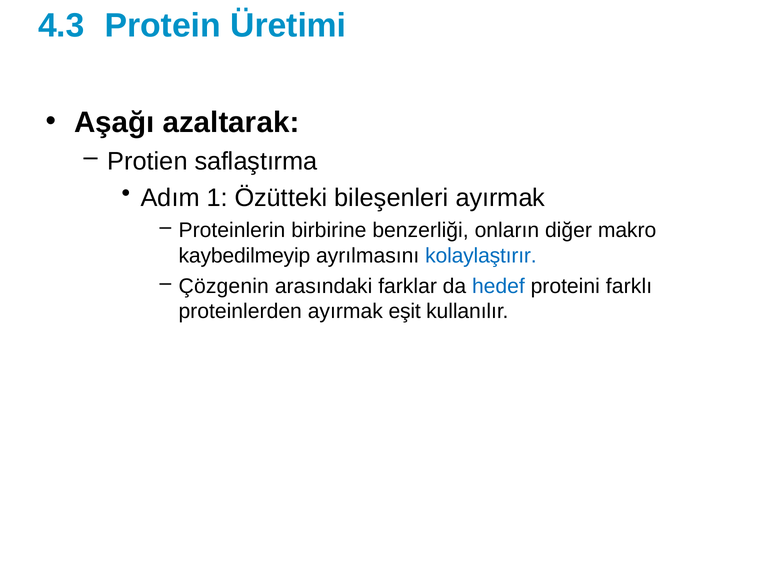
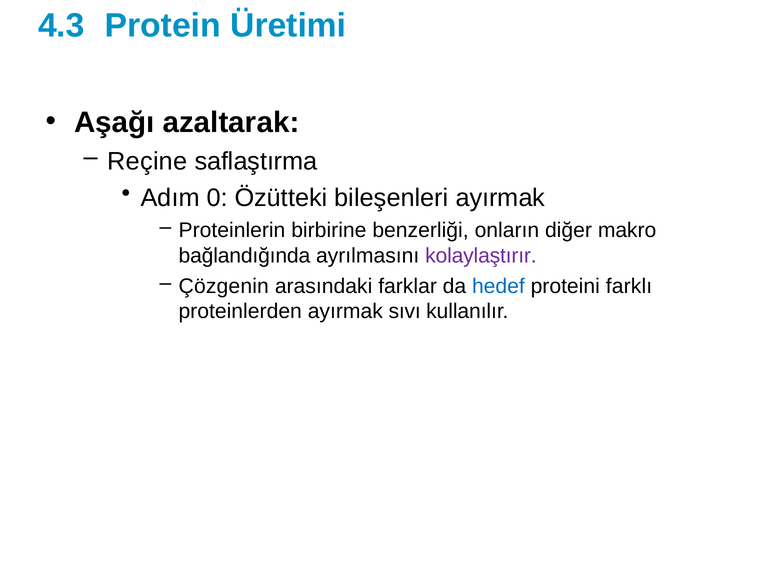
Protien: Protien -> Reçine (147, 161)
1: 1 -> 0 (217, 198)
kaybedilmeyip: kaybedilmeyip -> bağlandığında (244, 256)
kolaylaştırır colour: blue -> purple (481, 256)
eşit: eşit -> sıvı (405, 312)
